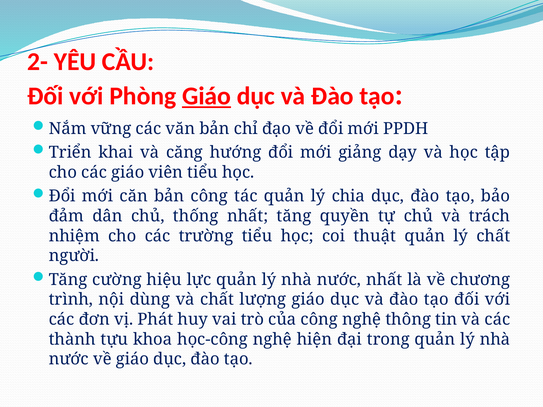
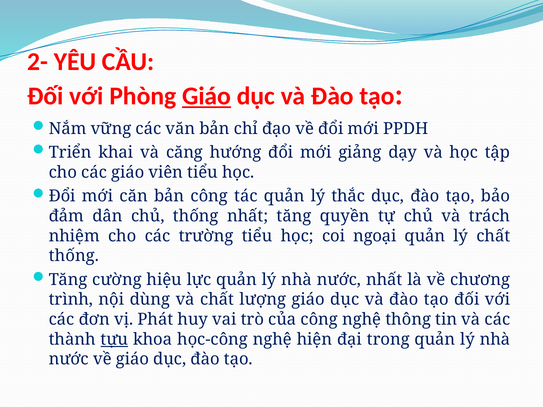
chia: chia -> thắc (348, 196)
thuật: thuật -> ngoại (375, 236)
người: người -> thống (74, 256)
tựu underline: none -> present (114, 339)
